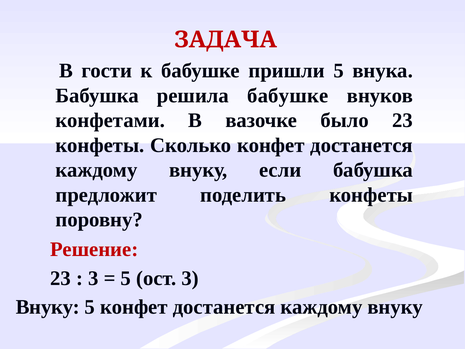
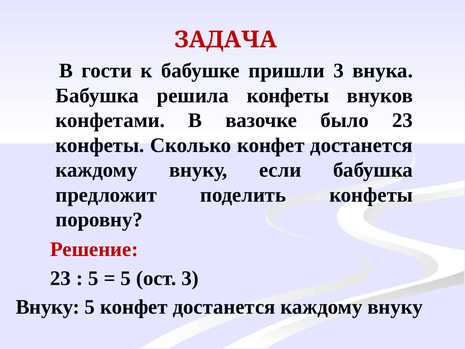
пришли 5: 5 -> 3 (339, 71)
решила бабушке: бабушке -> конфеты (288, 96)
3: 3 -> 5 (93, 278)
